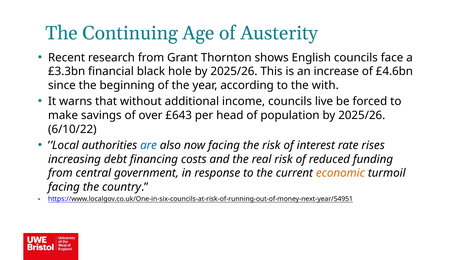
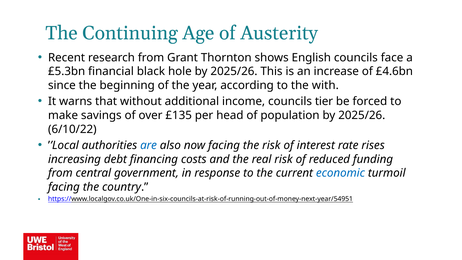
£3.3bn: £3.3bn -> £5.3bn (67, 71)
live: live -> tier (324, 101)
£643: £643 -> £135 (179, 115)
economic colour: orange -> blue (340, 173)
